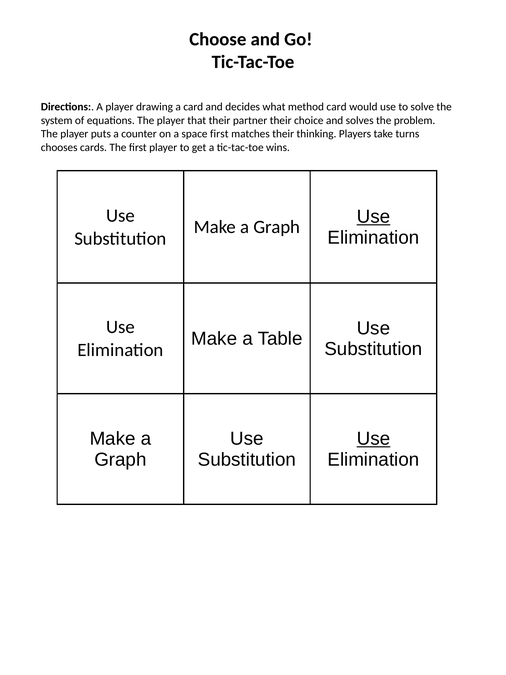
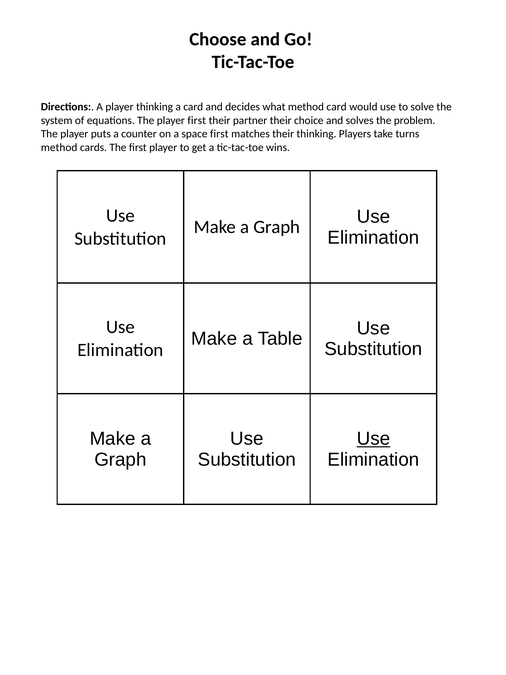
player drawing: drawing -> thinking (155, 107)
player that: that -> first (197, 120)
chooses: chooses -> method (59, 147)
Use underline: present -> none (373, 217)
